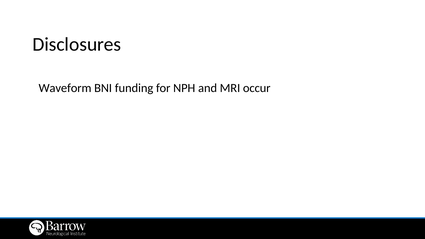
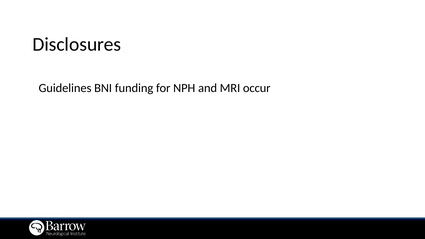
Waveform: Waveform -> Guidelines (65, 88)
